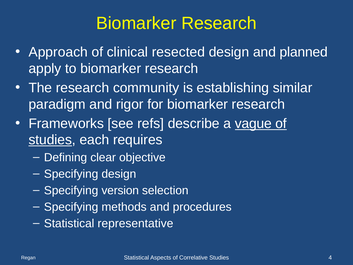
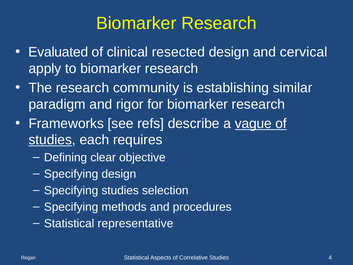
Approach: Approach -> Evaluated (58, 52)
planned: planned -> cervical (304, 52)
Specifying version: version -> studies (120, 190)
